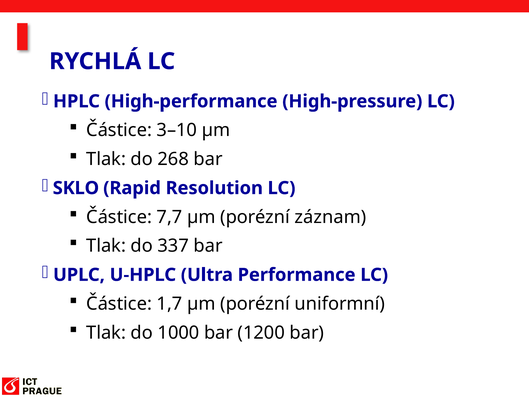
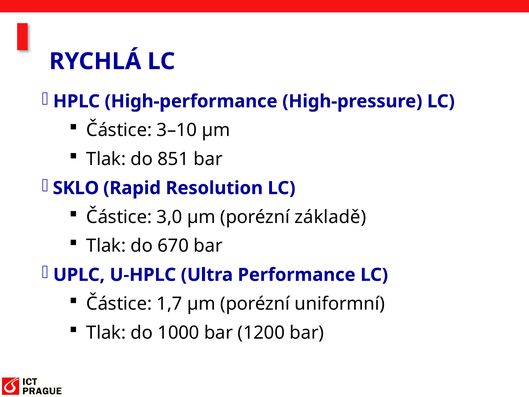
268: 268 -> 851 (173, 159)
7,7: 7,7 -> 3,0 (170, 217)
záznam: záznam -> základě (330, 217)
337: 337 -> 670 (173, 246)
